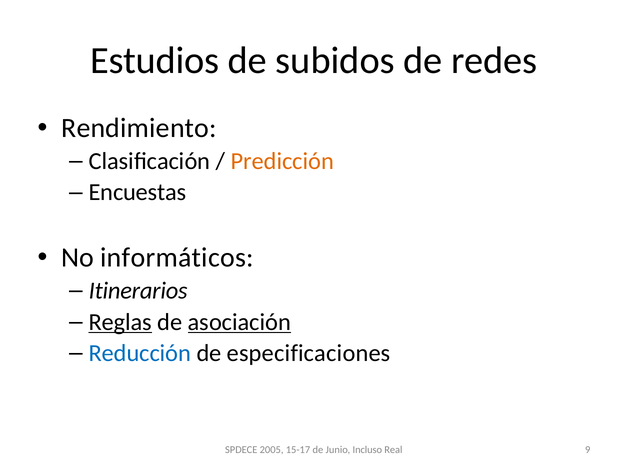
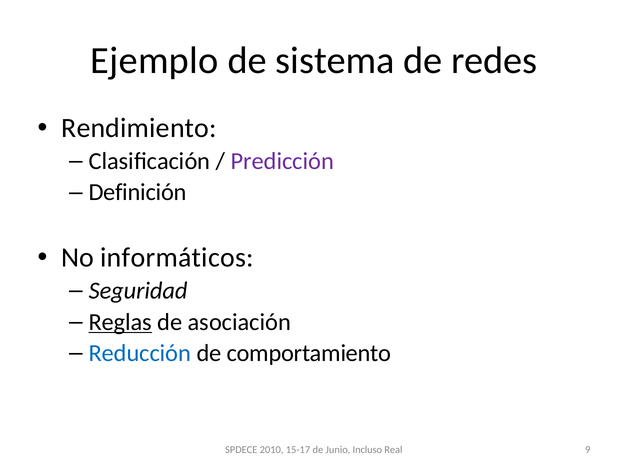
Estudios: Estudios -> Ejemplo (154, 61)
subidos: subidos -> sistema (335, 61)
Predicción colour: orange -> purple (282, 161)
Encuestas: Encuestas -> Definición (138, 192)
Itinerarios: Itinerarios -> Seguridad (138, 291)
asociación underline: present -> none (239, 322)
especificaciones: especificaciones -> comportamiento (309, 353)
2005: 2005 -> 2010 (272, 450)
